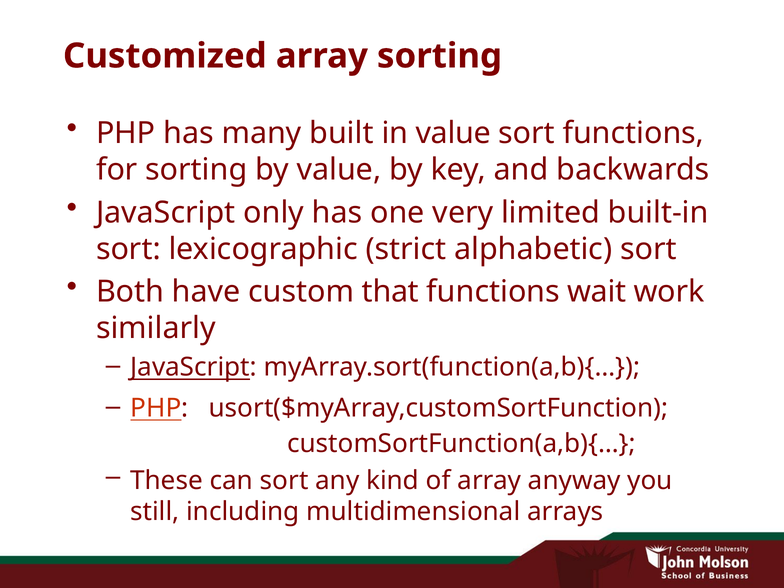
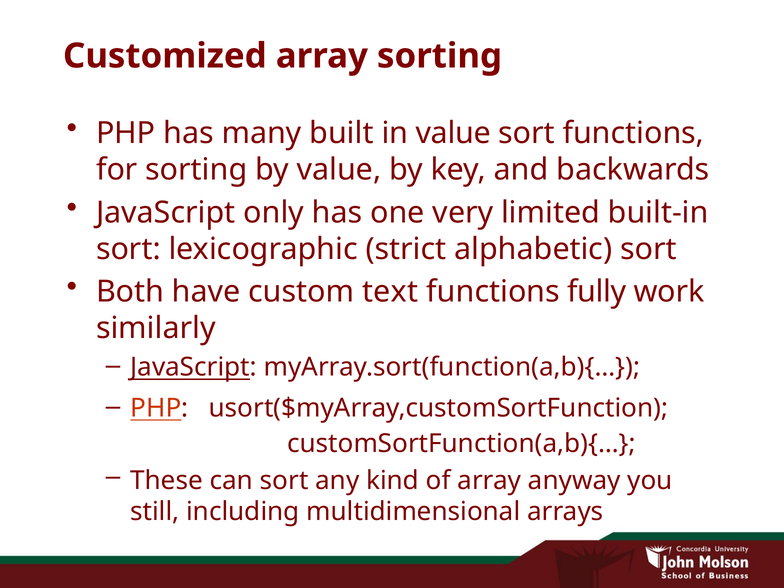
that: that -> text (390, 292)
wait: wait -> fully (597, 292)
